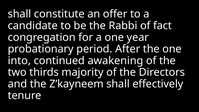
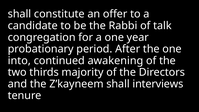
fact: fact -> talk (162, 26)
effectively: effectively -> interviews (158, 84)
